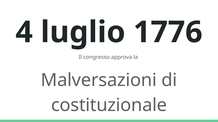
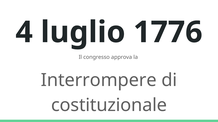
Malversazioni: Malversazioni -> Interrompere (99, 81)
